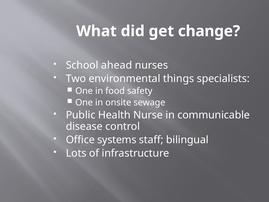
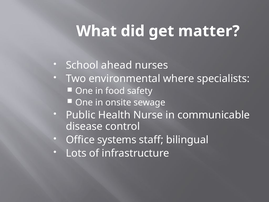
change: change -> matter (209, 31)
things: things -> where (179, 79)
